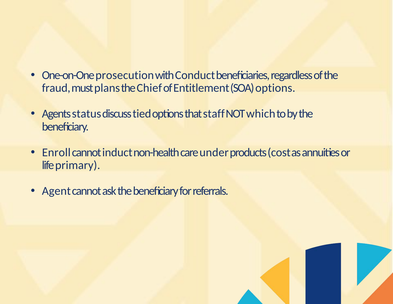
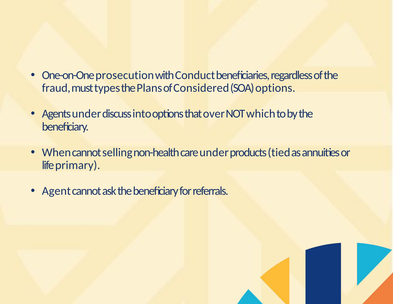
plans: plans -> types (107, 88)
Chief: Chief -> Plans (149, 88)
Entitlement: Entitlement -> Considered (201, 88)
Agents status: status -> under (87, 114)
tied: tied -> into (142, 114)
staff: staff -> over (214, 114)
Enroll: Enroll -> When (56, 152)
induct: induct -> selling (117, 152)
cost: cost -> tied (279, 152)
